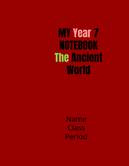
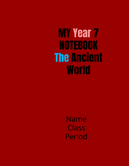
The colour: light green -> light blue (62, 59)
